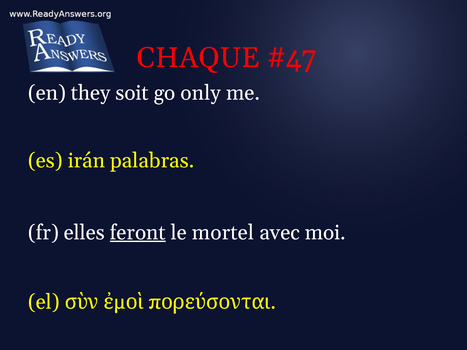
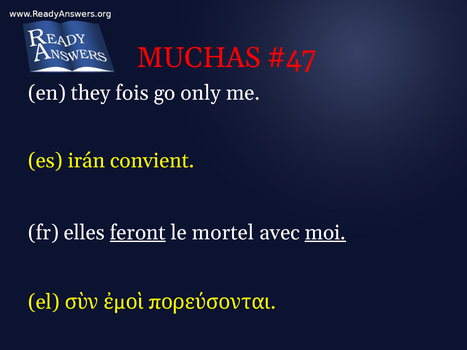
CHAQUE: CHAQUE -> MUCHAS (199, 58)
soit: soit -> fois (132, 93)
palabras: palabras -> convient (152, 161)
moi underline: none -> present (325, 233)
